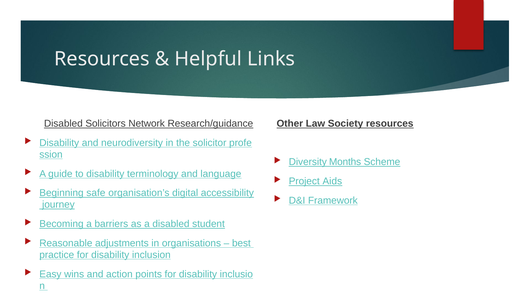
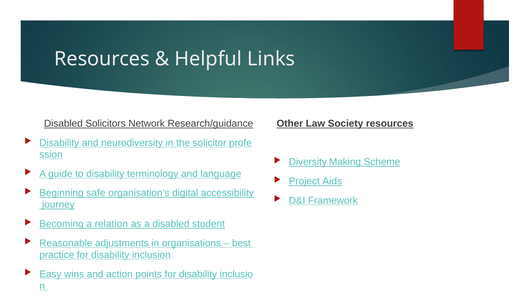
Months: Months -> Making (345, 162)
barriers: barriers -> relation (111, 224)
